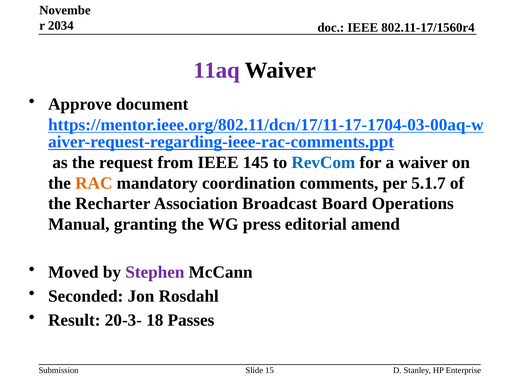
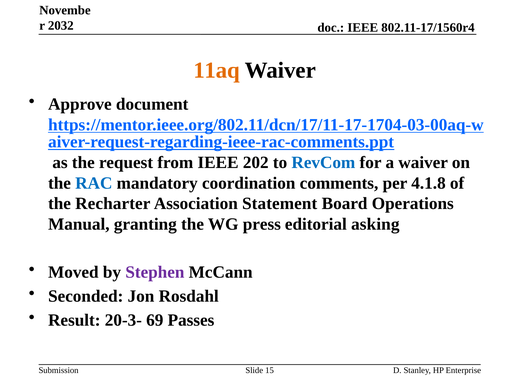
2034: 2034 -> 2032 (61, 26)
11aq colour: purple -> orange (217, 70)
145: 145 -> 202 (256, 163)
RAC colour: orange -> blue (94, 183)
5.1.7: 5.1.7 -> 4.1.8 (428, 183)
Broadcast: Broadcast -> Statement (280, 204)
amend: amend -> asking (375, 224)
18: 18 -> 69 (155, 321)
